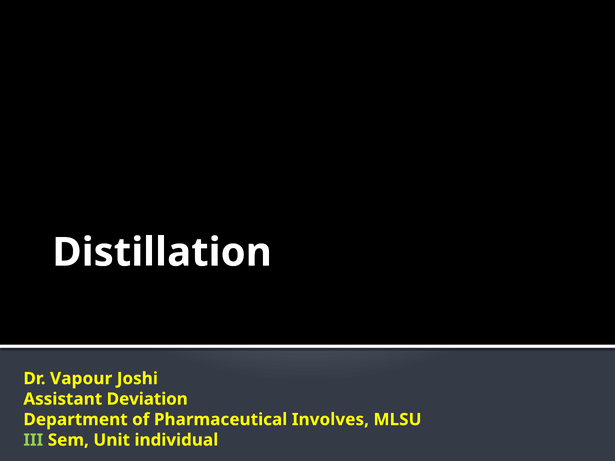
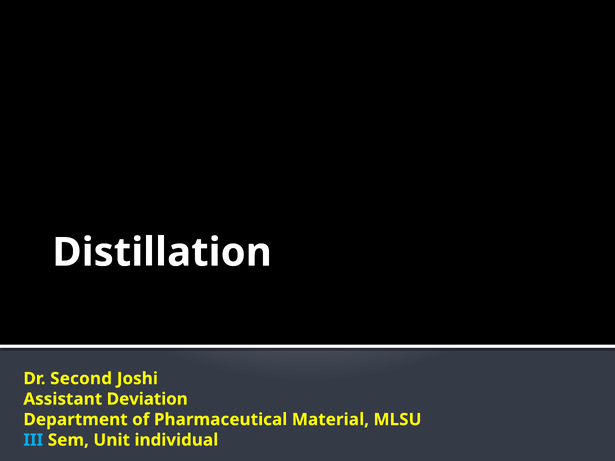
Vapour: Vapour -> Second (81, 379)
Involves: Involves -> Material (330, 420)
III colour: light green -> light blue (33, 440)
